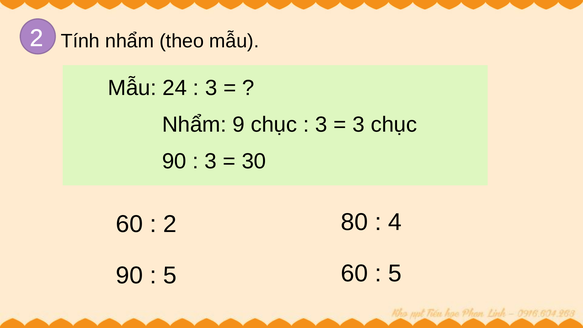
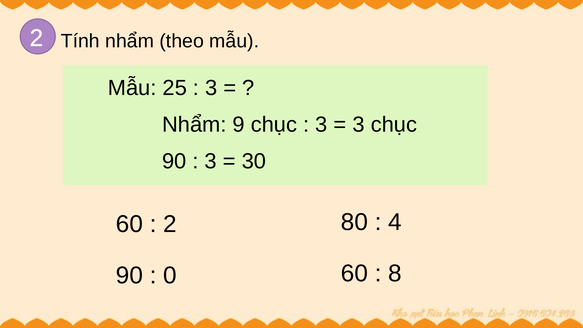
24: 24 -> 25 (175, 88)
5: 5 -> 8 (395, 274)
5: 5 -> 0 (170, 276)
